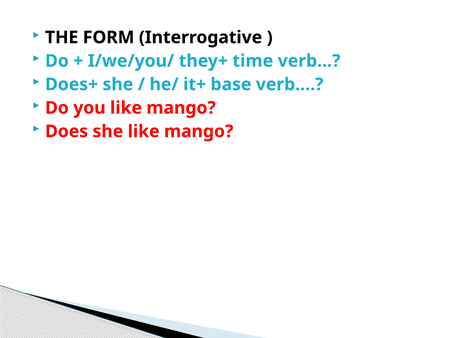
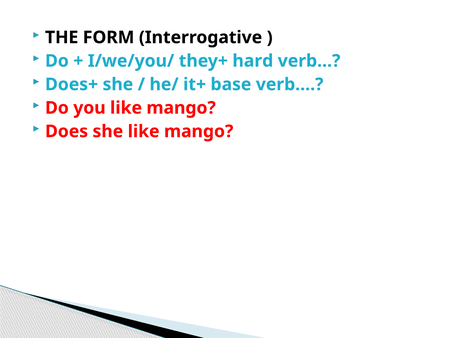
time: time -> hard (253, 61)
